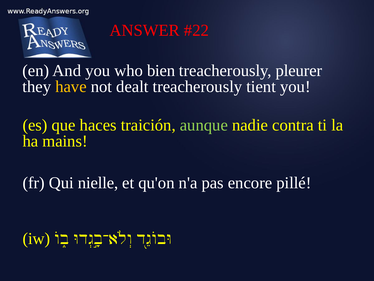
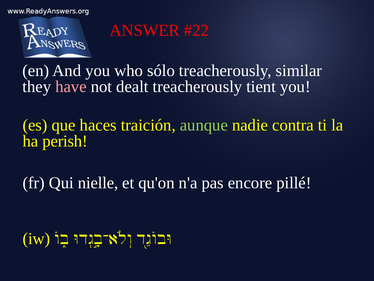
bien: bien -> sólo (161, 71)
pleurer: pleurer -> similar (299, 71)
have colour: yellow -> pink (71, 87)
mains: mains -> perish (65, 141)
